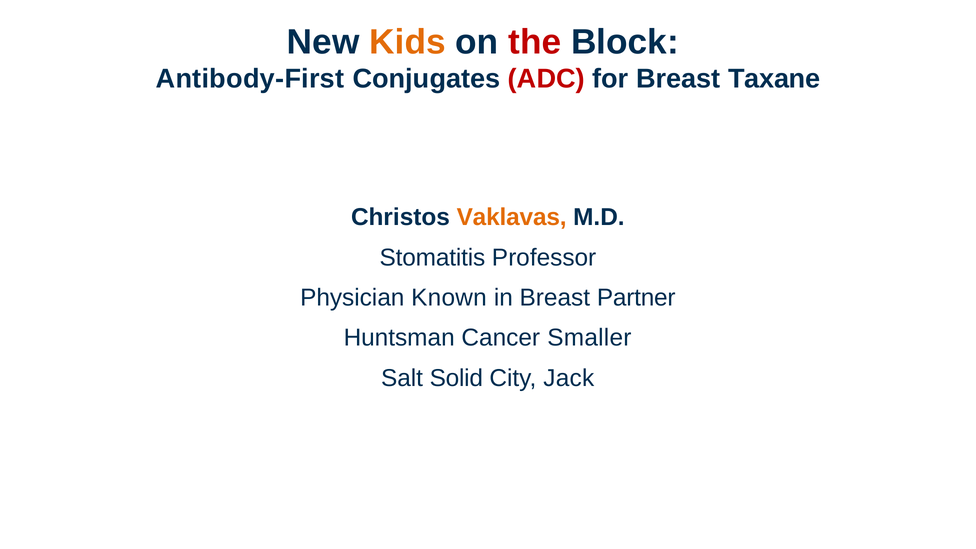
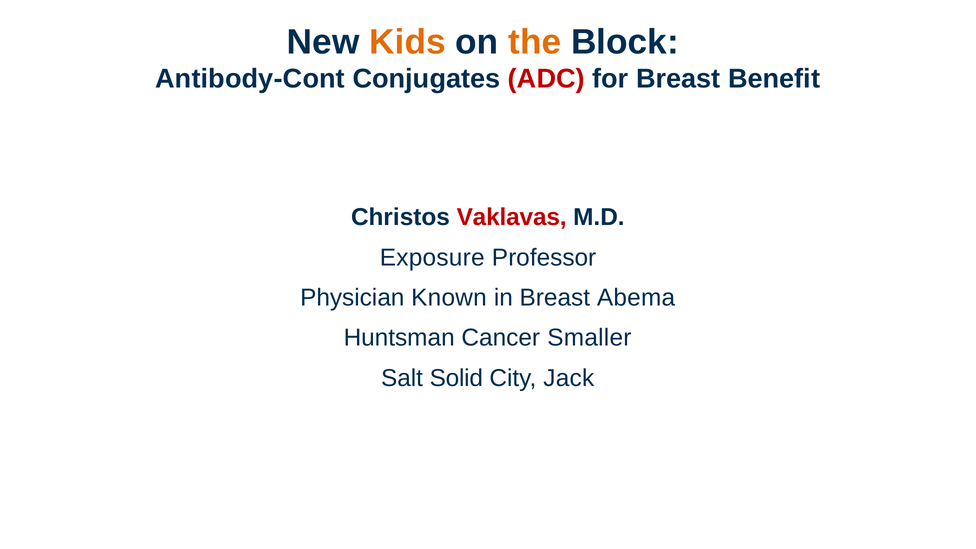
the colour: red -> orange (535, 42)
Antibody-First: Antibody-First -> Antibody-Cont (250, 79)
Taxane: Taxane -> Benefit (774, 79)
Vaklavas colour: orange -> red (512, 217)
Stomatitis: Stomatitis -> Exposure (432, 258)
Partner: Partner -> Abema (636, 298)
